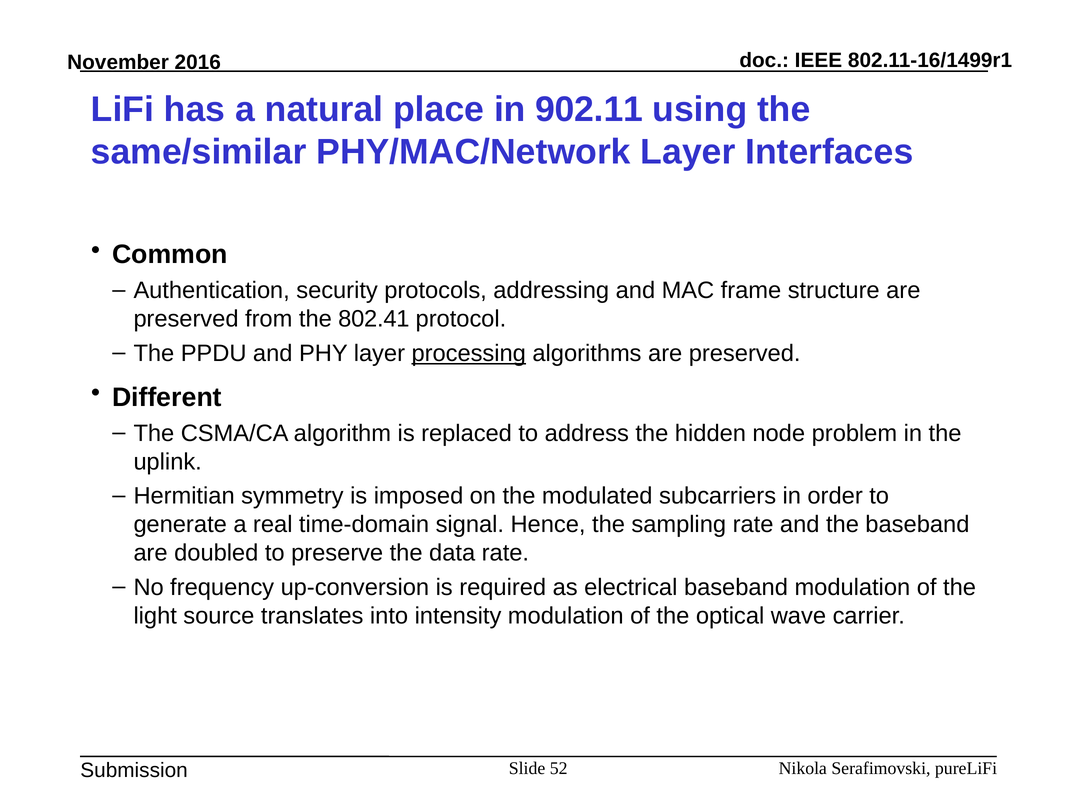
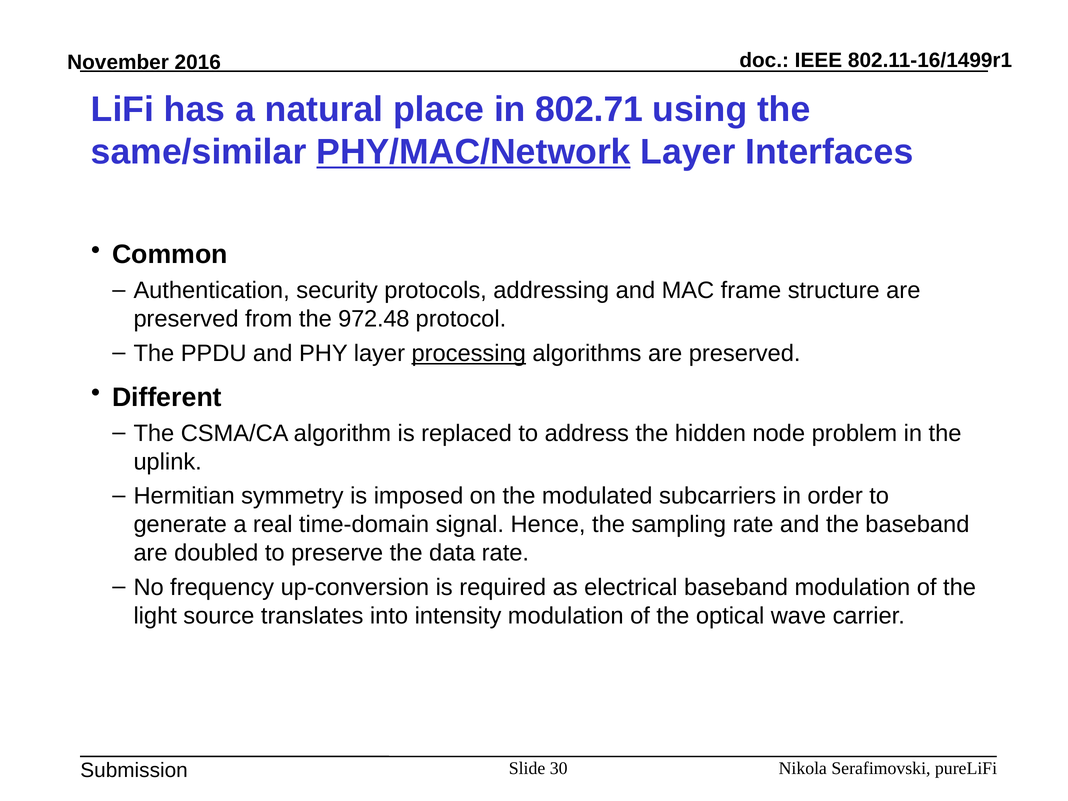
902.11: 902.11 -> 802.71 (589, 109)
PHY/MAC/Network underline: none -> present (473, 152)
802.41: 802.41 -> 972.48 (374, 319)
52: 52 -> 30 (559, 768)
